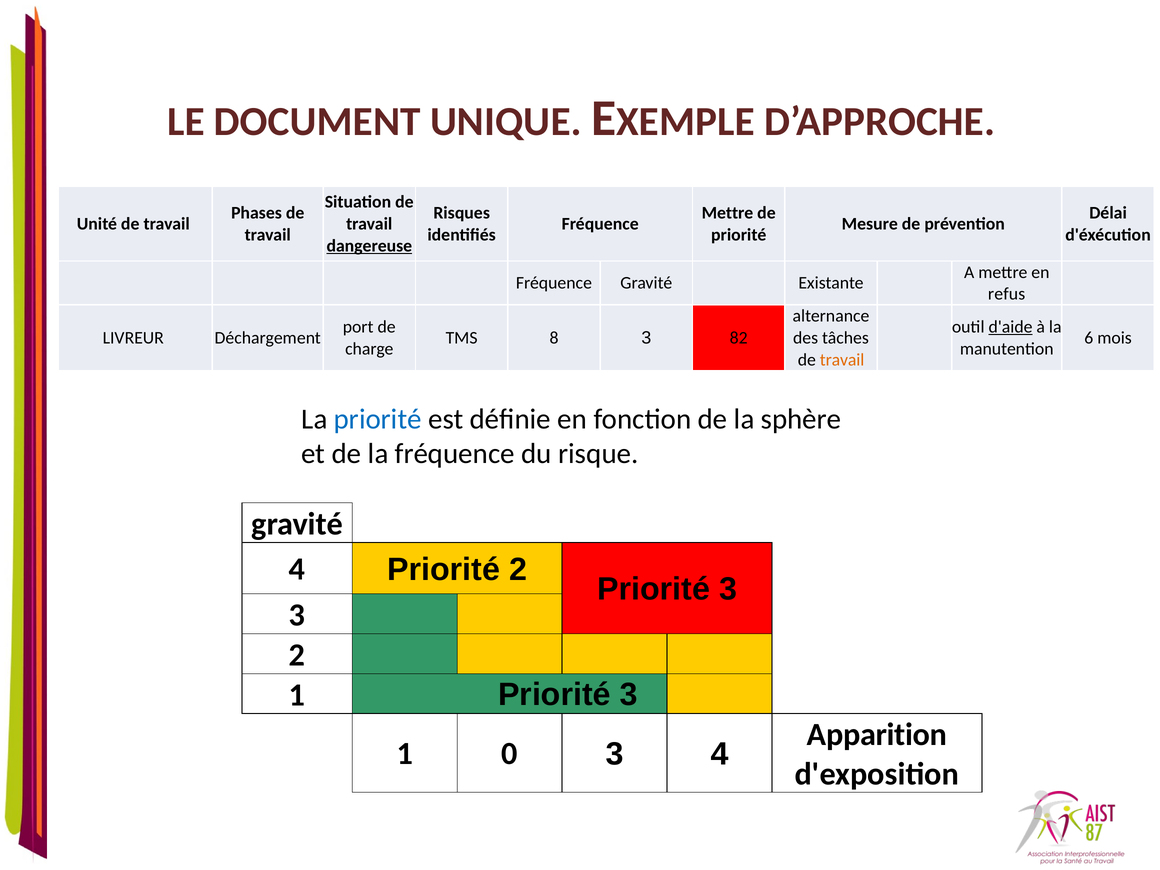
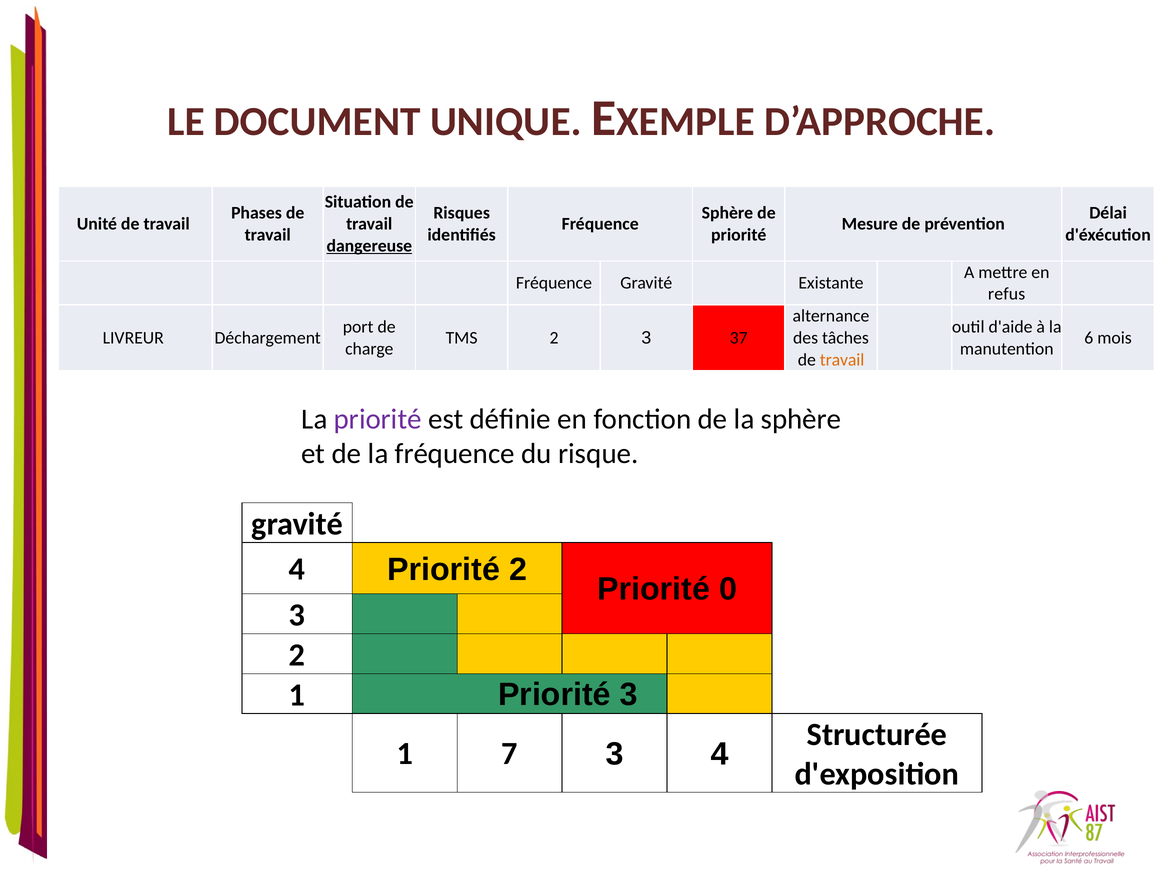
Mettre: Mettre -> Sphère (727, 213)
d'aide underline: present -> none (1011, 327)
TMS 8: 8 -> 2 (554, 338)
82: 82 -> 37 (739, 338)
priorité colour: blue -> purple (378, 419)
3: 3 -> 0 (728, 589)
Apparition: Apparition -> Structurée (877, 735)
0: 0 -> 7 (510, 754)
